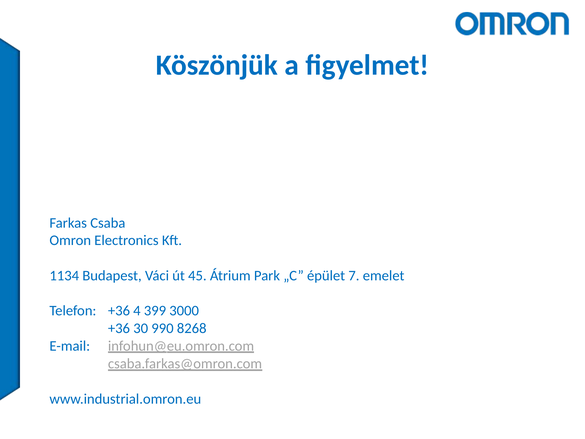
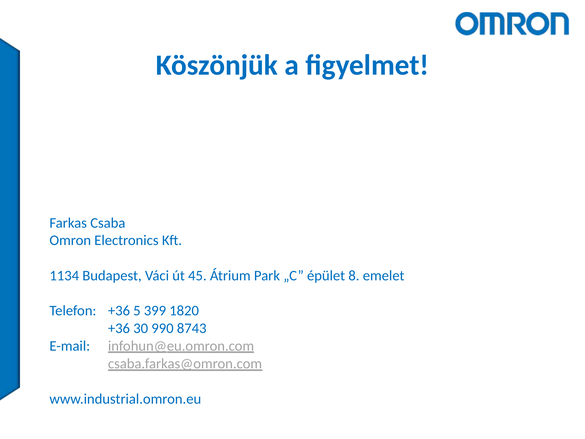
7: 7 -> 8 (354, 275)
4: 4 -> 5 (137, 311)
3000: 3000 -> 1820 (184, 311)
8268: 8268 -> 8743 (192, 328)
